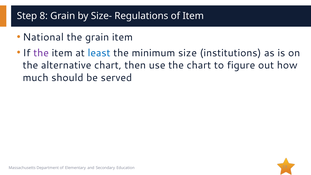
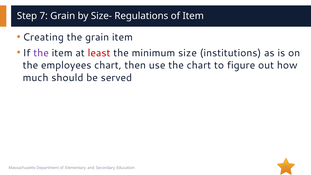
8: 8 -> 7 (44, 16)
National: National -> Creating (43, 37)
least colour: blue -> red (99, 53)
alternative: alternative -> employees (66, 65)
